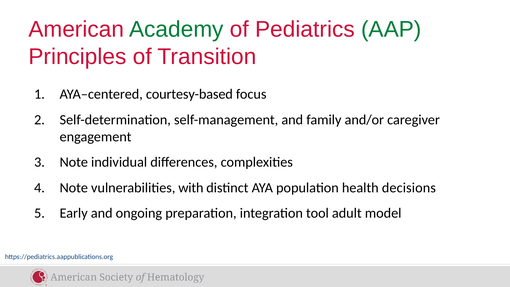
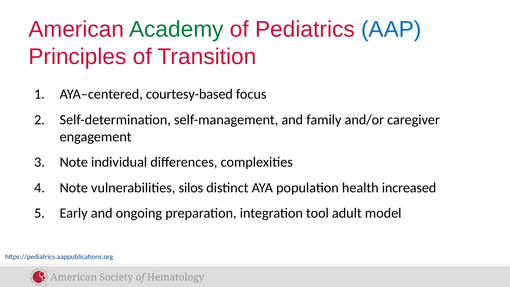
AAP colour: green -> blue (391, 29)
with: with -> silos (191, 188)
decisions: decisions -> increased (409, 188)
